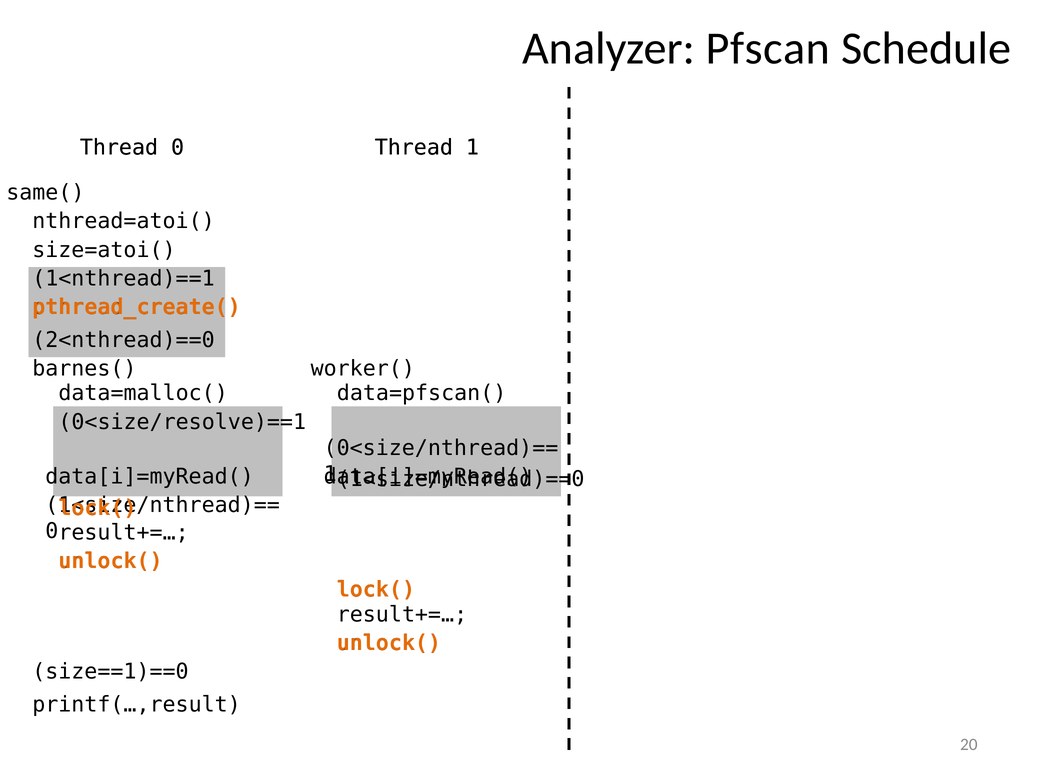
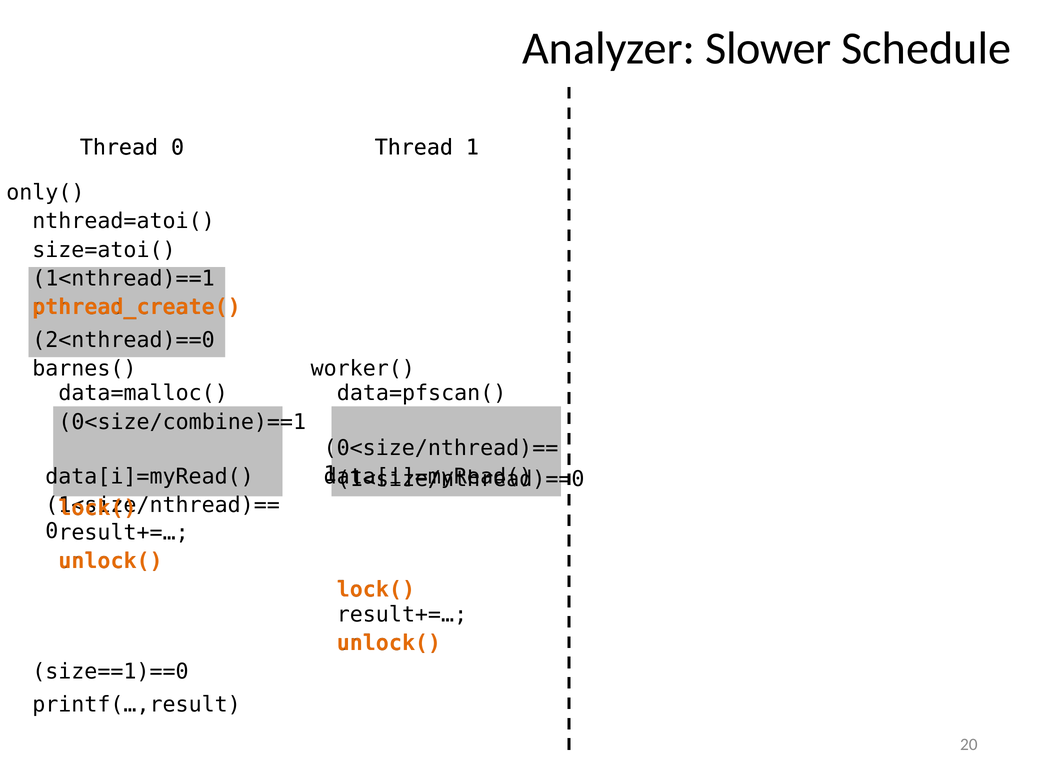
Pfscan: Pfscan -> Slower (768, 48)
same(: same( -> only( (45, 193)
0<size/resolve)==1: 0<size/resolve)==1 -> 0<size/combine)==1 (182, 422)
